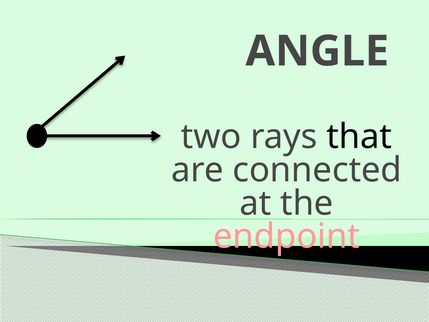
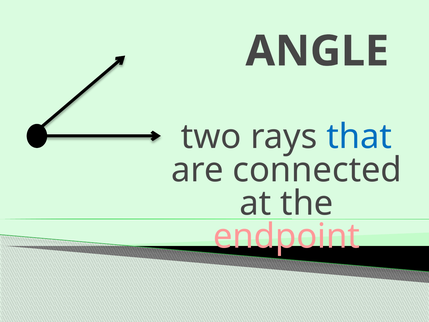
that colour: black -> blue (359, 137)
